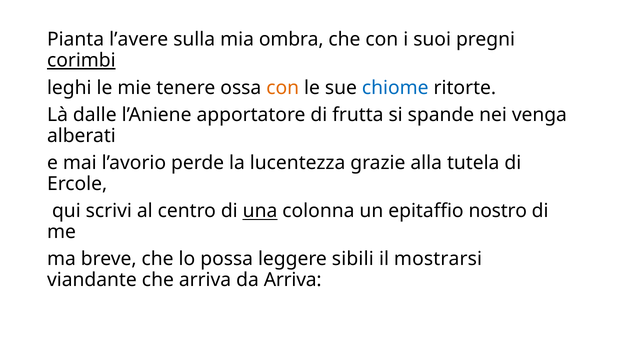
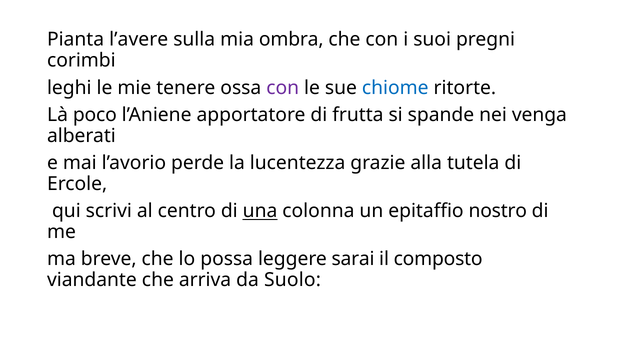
corimbi underline: present -> none (81, 60)
con colour: orange -> purple (283, 88)
dalle: dalle -> poco (95, 115)
sibili: sibili -> sarai (353, 259)
mostrarsi: mostrarsi -> composto (438, 259)
da Arriva: Arriva -> Suolo (293, 280)
